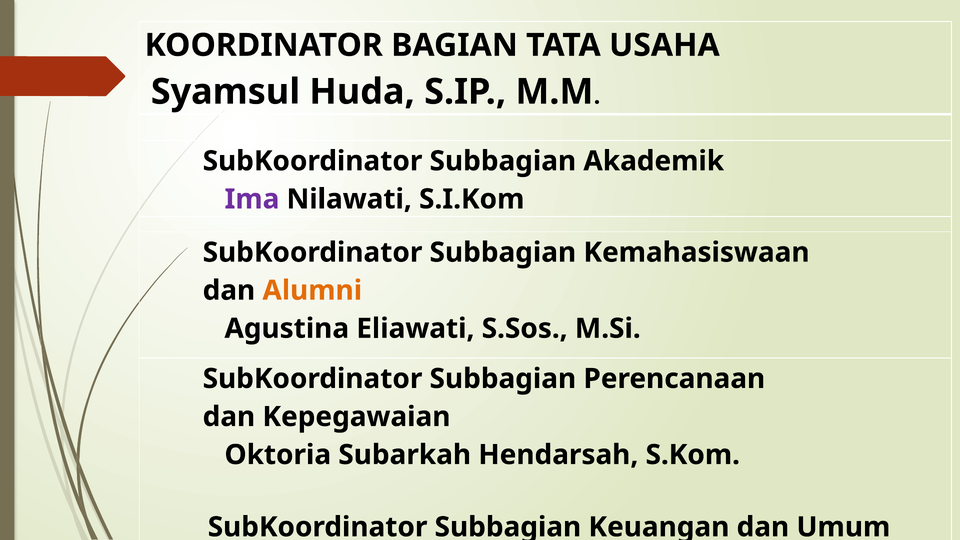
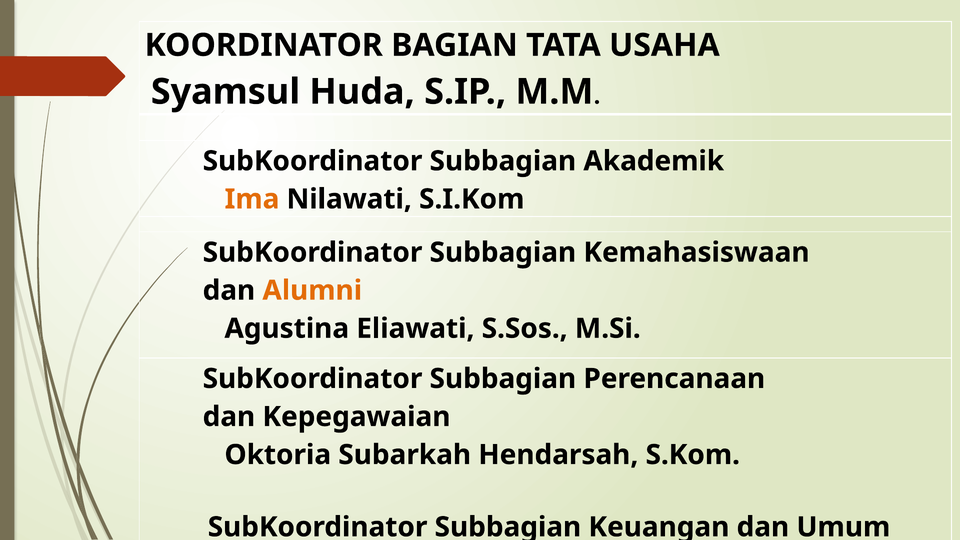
Ima colour: purple -> orange (252, 199)
